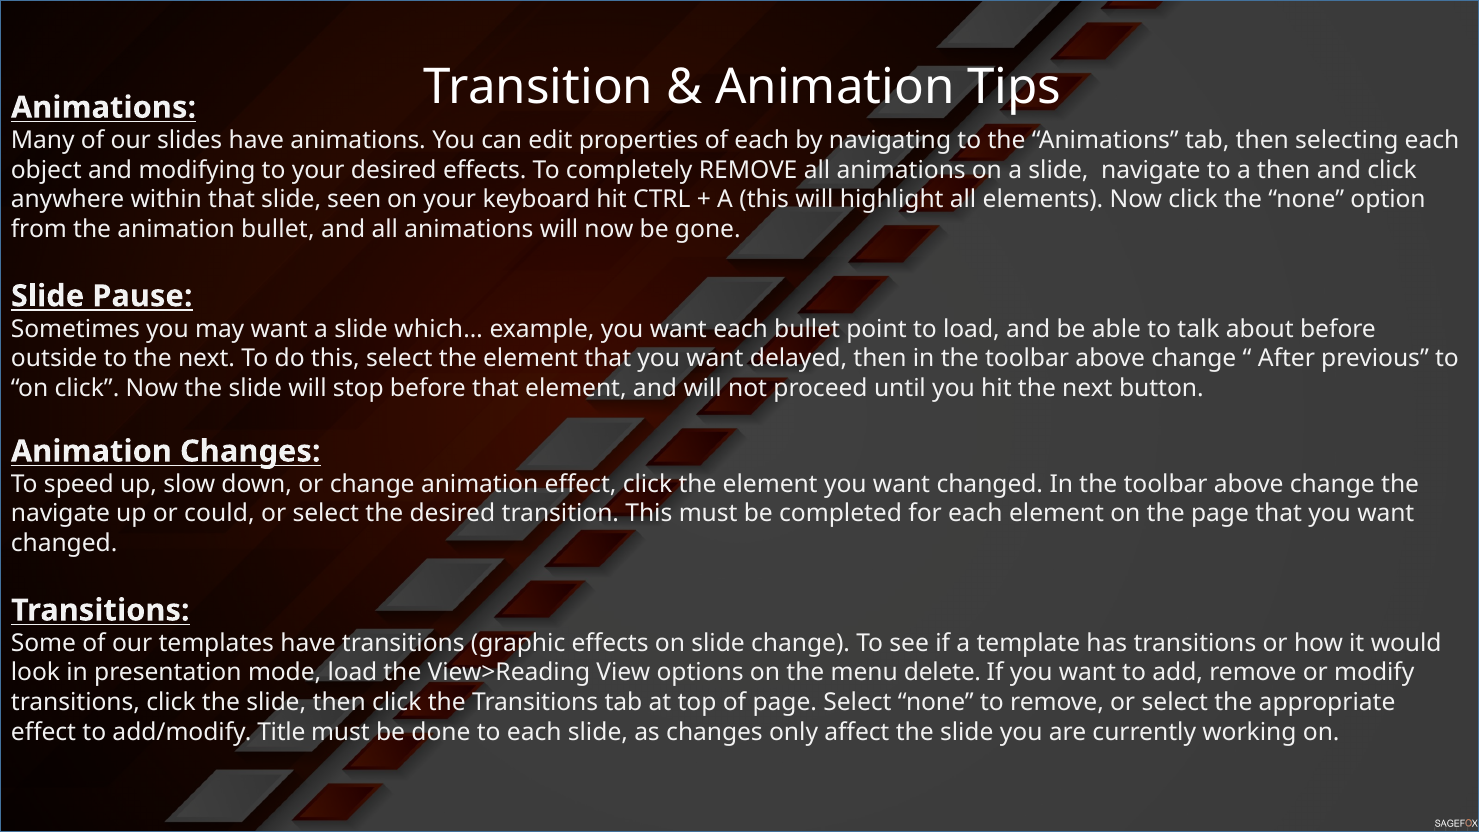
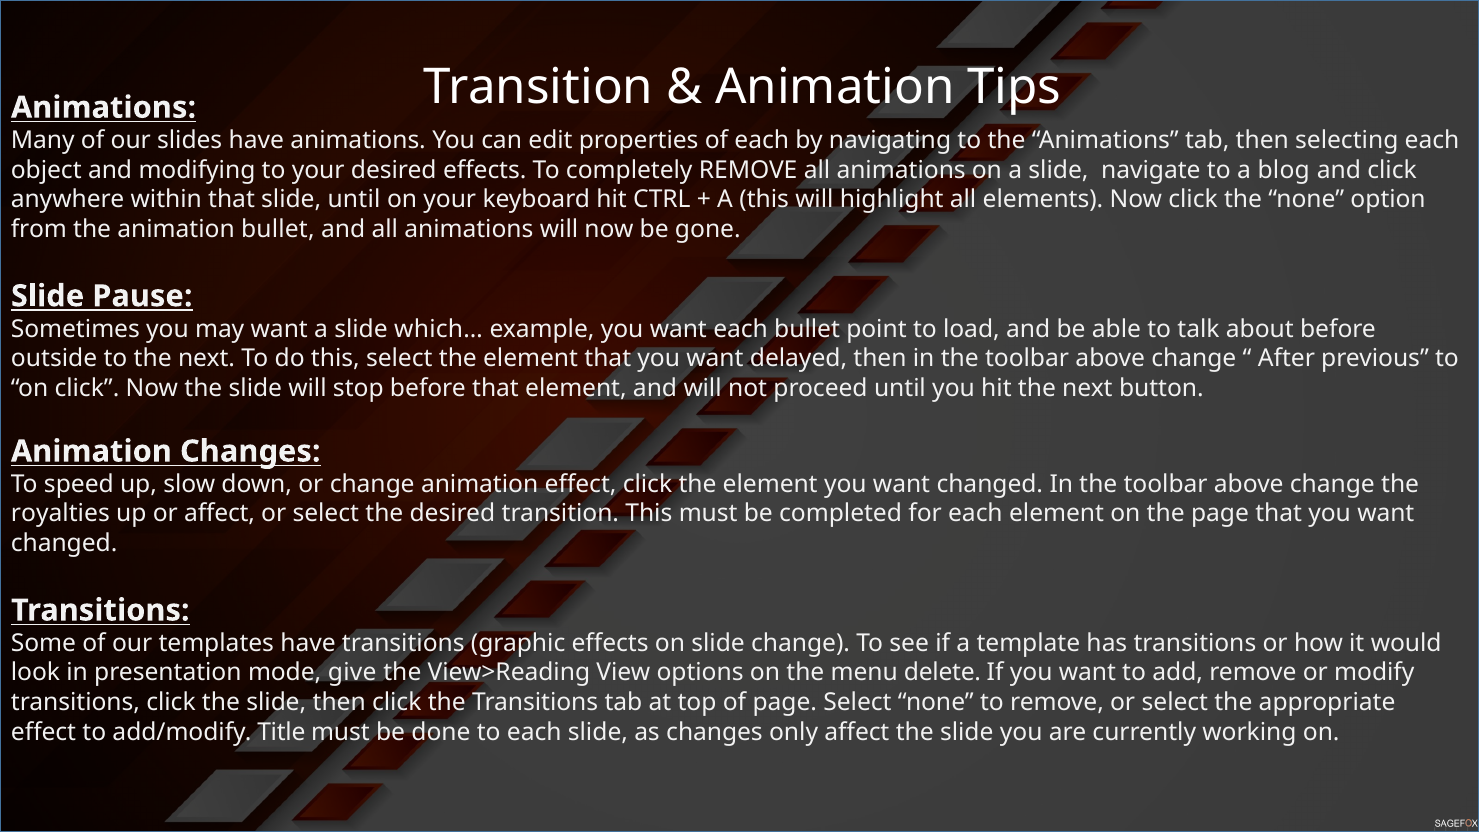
a then: then -> blog (1284, 170)
slide seen: seen -> until (354, 200)
navigate: navigate -> royalties (60, 514)
or could: could -> affect (220, 514)
mode load: load -> give (352, 673)
